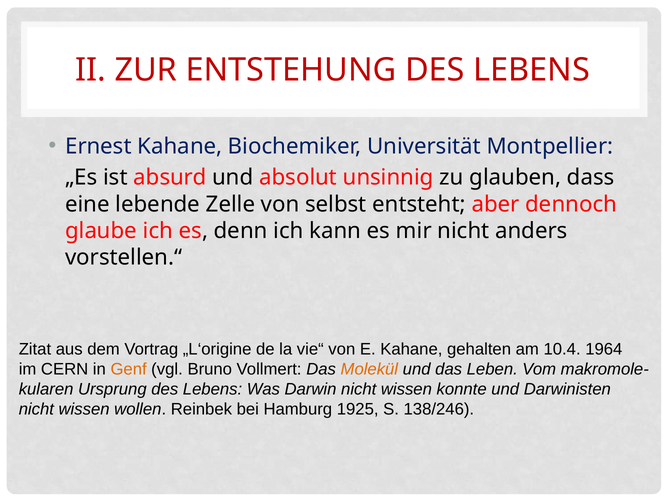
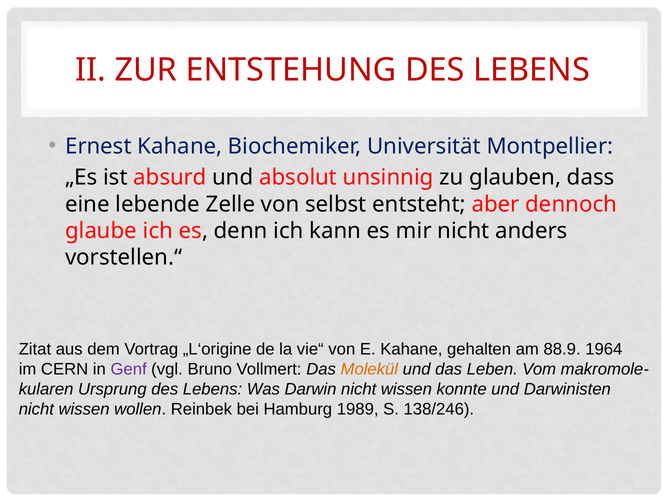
10.4: 10.4 -> 88.9 (562, 349)
Genf colour: orange -> purple (129, 369)
1925: 1925 -> 1989 (358, 409)
